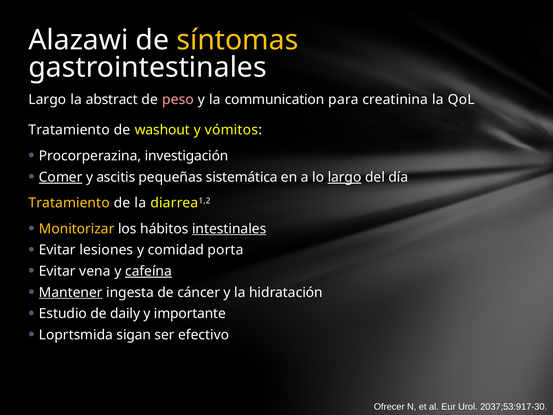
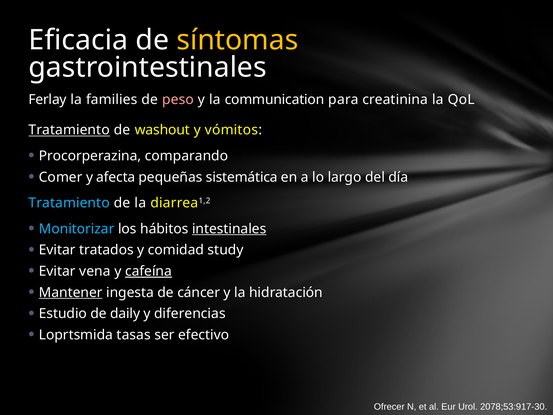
Alazawi: Alazawi -> Eficacia (78, 40)
Largo: Largo -> Ferlay (48, 100)
abstract: abstract -> families (112, 100)
Tratamiento underline: none -> present (69, 130)
investigación: investigación -> comparando (187, 156)
Comer underline: present -> none (61, 177)
ascitis: ascitis -> afecta (116, 177)
largo underline: present -> none (345, 177)
Tratamiento colour: yellow -> light blue (69, 203)
Monitorizar colour: yellow -> light blue (77, 229)
lesiones: lesiones -> tratados (106, 250)
porta: porta -> study (226, 250)
importante: importante -> diferencias (190, 313)
sigan: sigan -> tasas (134, 335)
2037;53:917-30: 2037;53:917-30 -> 2078;53:917-30 (514, 407)
